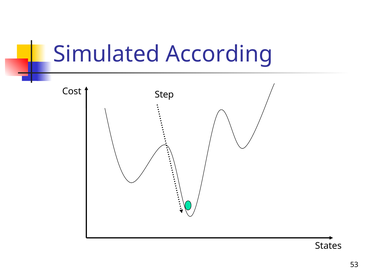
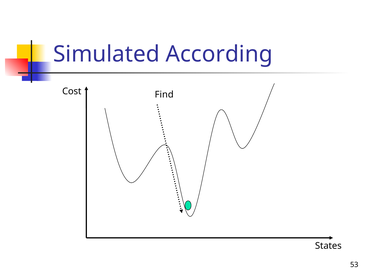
Step: Step -> Find (164, 94)
